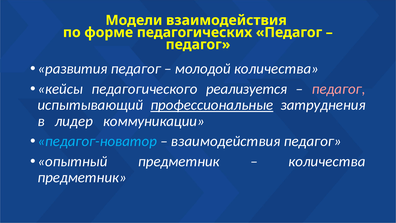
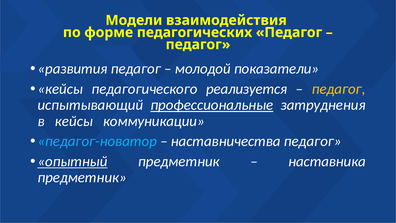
молодой количества: количества -> показатели (277, 69)
педагог colour: pink -> yellow (339, 89)
в лидер: лидер -> кейсы (74, 121)
взаимодействия: взаимодействия -> наставничества (226, 141)
опытный underline: none -> present (73, 161)
количества: количества -> наставника (327, 161)
